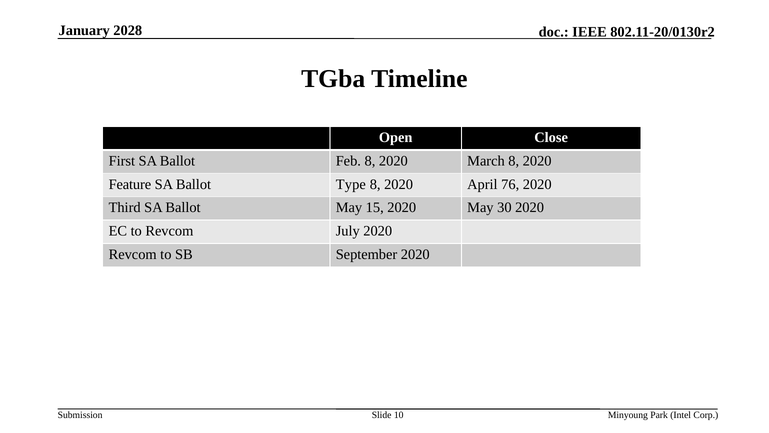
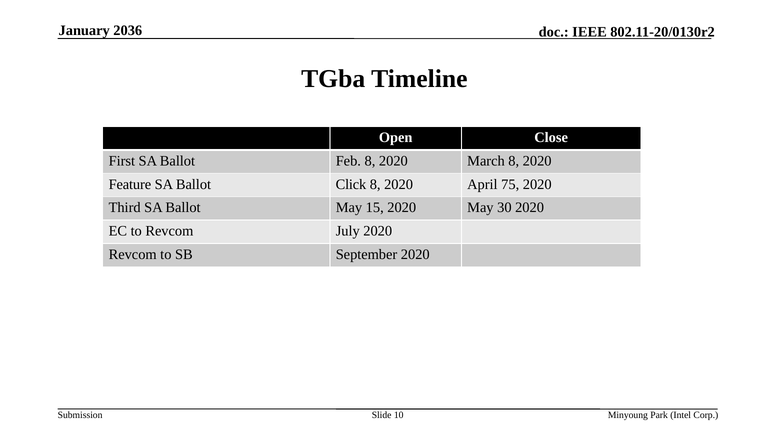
2028: 2028 -> 2036 (128, 31)
Type: Type -> Click (351, 184)
76: 76 -> 75 (510, 184)
